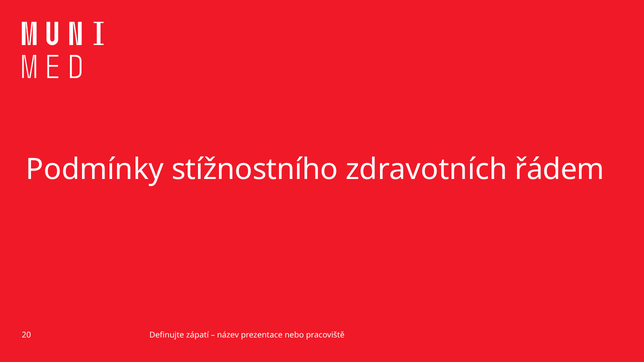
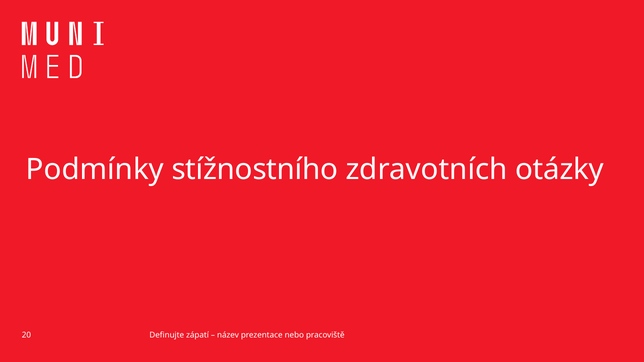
řádem: řádem -> otázky (560, 170)
